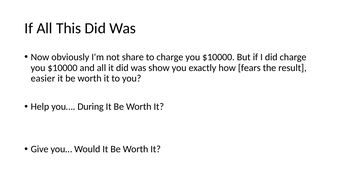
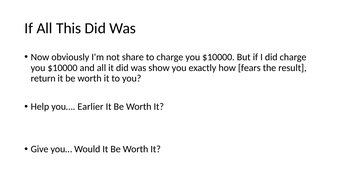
easier: easier -> return (43, 78)
During: During -> Earlier (90, 106)
